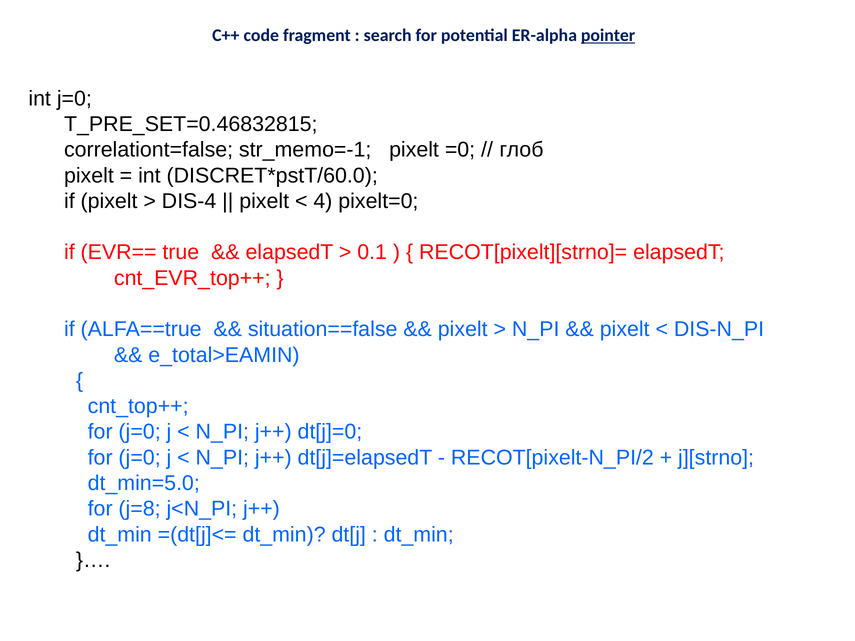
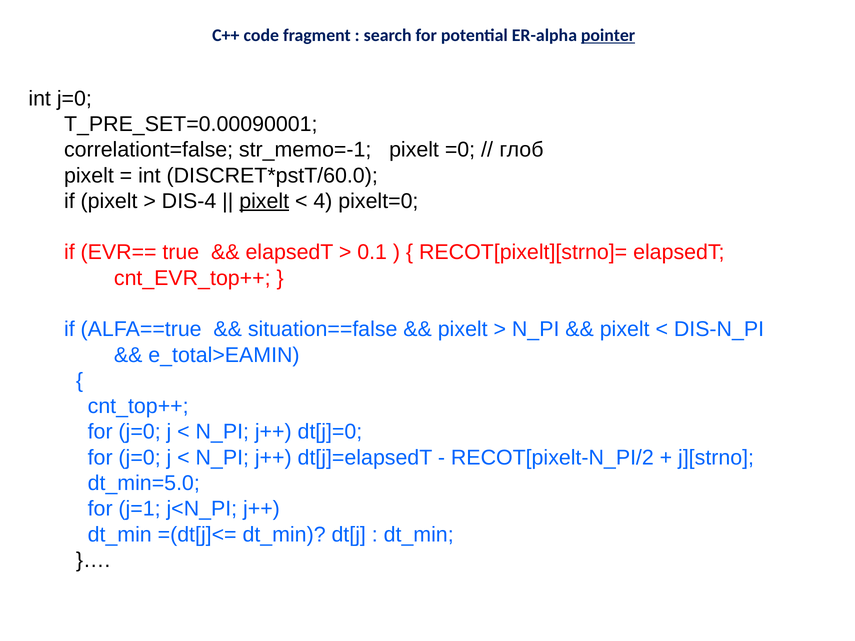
T_PRE_SET=0.46832815: T_PRE_SET=0.46832815 -> T_PRE_SET=0.00090001 (191, 124)
pixelt underline: none -> present (264, 201)
j=8: j=8 -> j=1 (140, 509)
